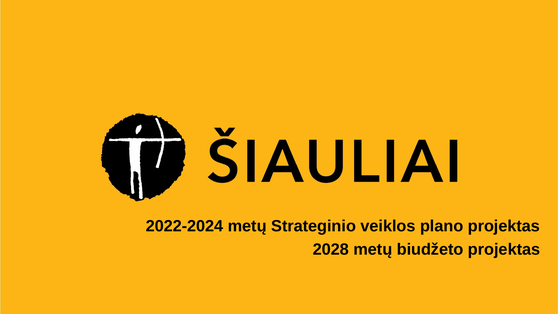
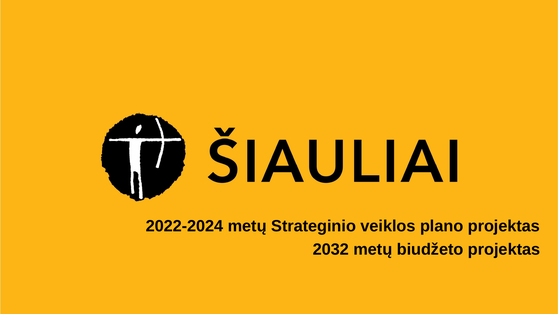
2028: 2028 -> 2032 (331, 249)
